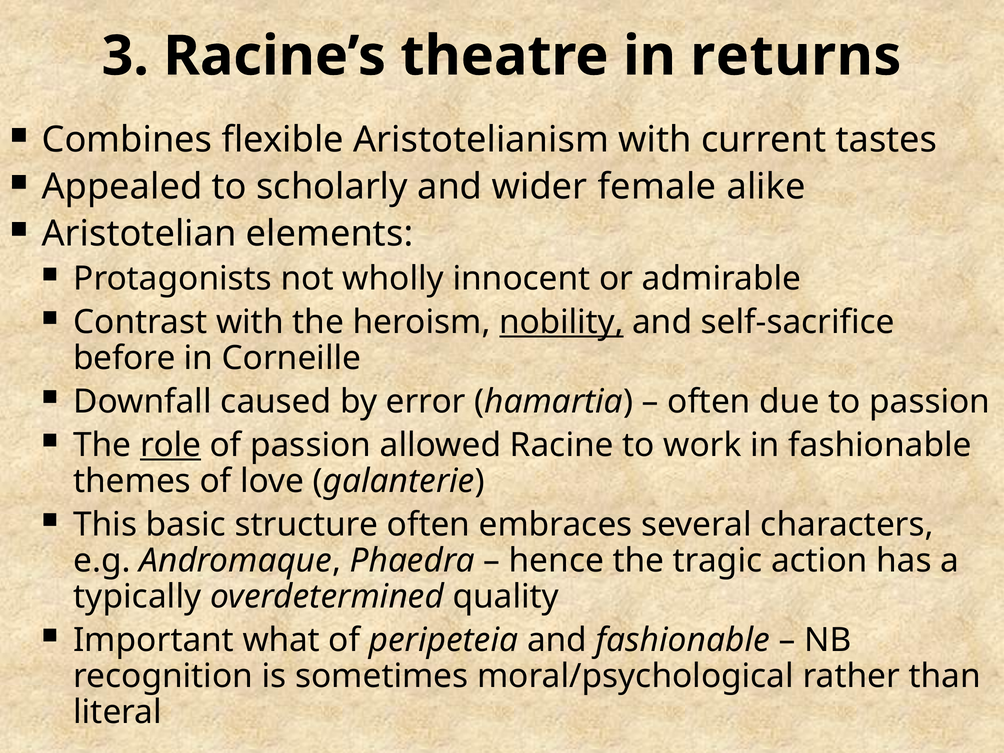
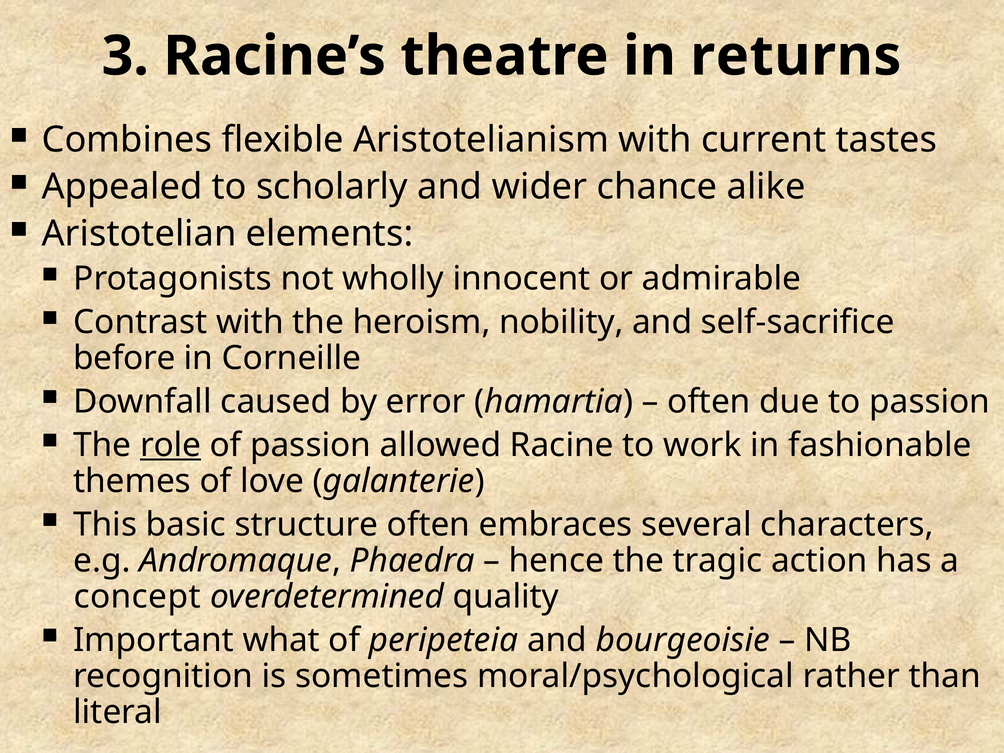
female: female -> chance (657, 187)
nobility underline: present -> none (561, 322)
typically: typically -> concept (137, 597)
and fashionable: fashionable -> bourgeoisie (683, 640)
